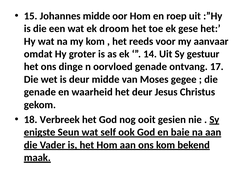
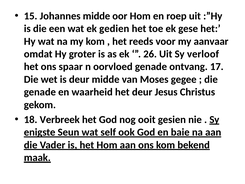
droom: droom -> gedien (114, 29)
14: 14 -> 26 (150, 54)
gestuur: gestuur -> verloof (203, 54)
dinge: dinge -> spaar (71, 67)
